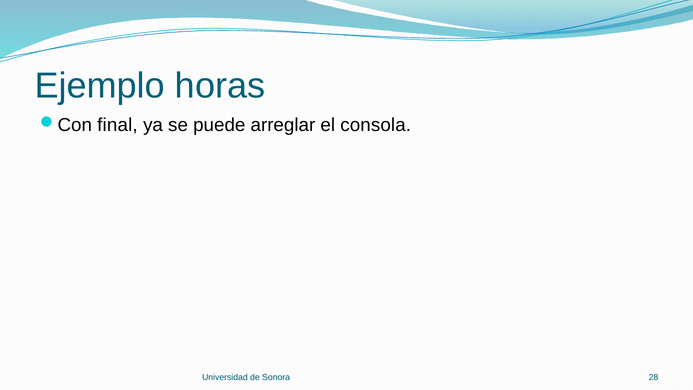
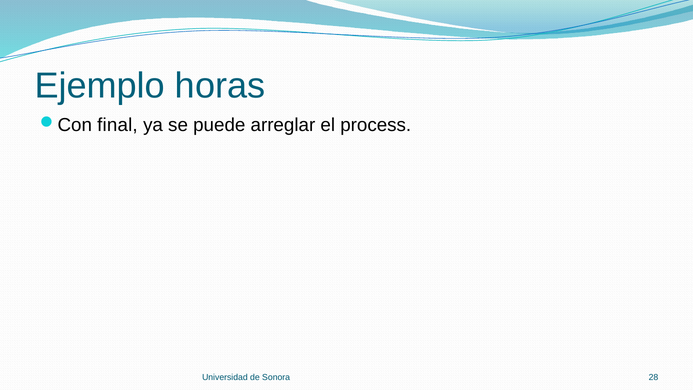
consola: consola -> process (376, 125)
